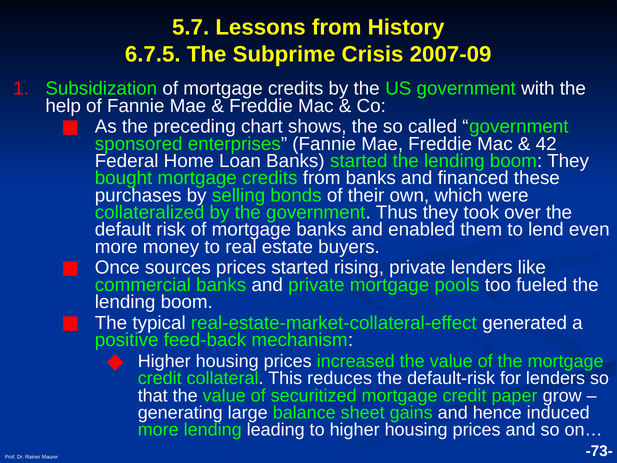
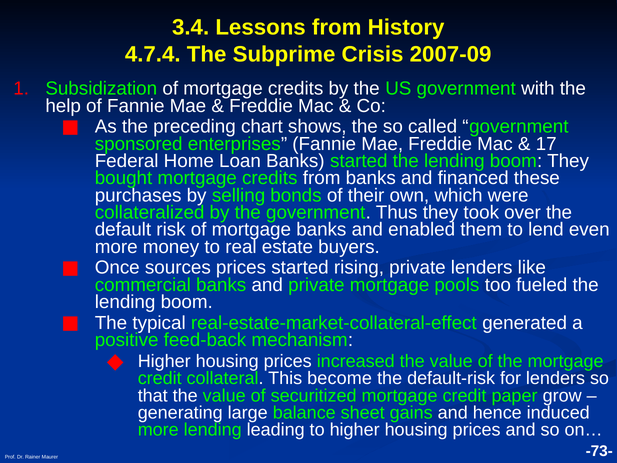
5.7: 5.7 -> 3.4 (191, 27)
6.7.5: 6.7.5 -> 4.7.4 (153, 54)
42: 42 -> 17 (546, 144)
reduces: reduces -> become (340, 378)
